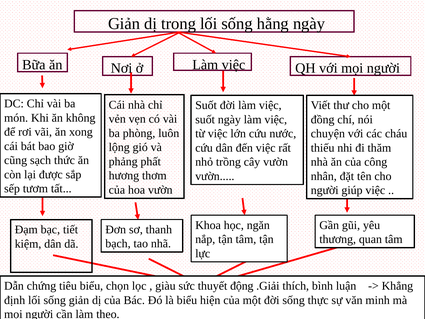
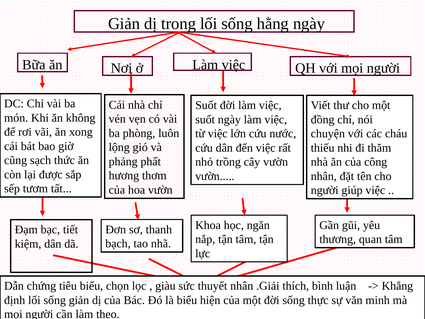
thuyết động: động -> nhân (242, 286)
